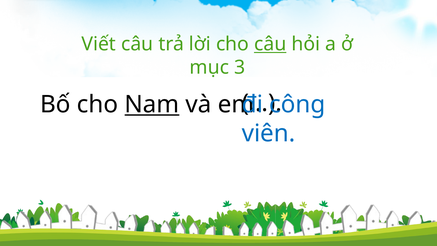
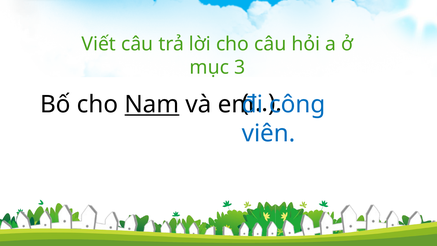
câu underline: present -> none (270, 44)
